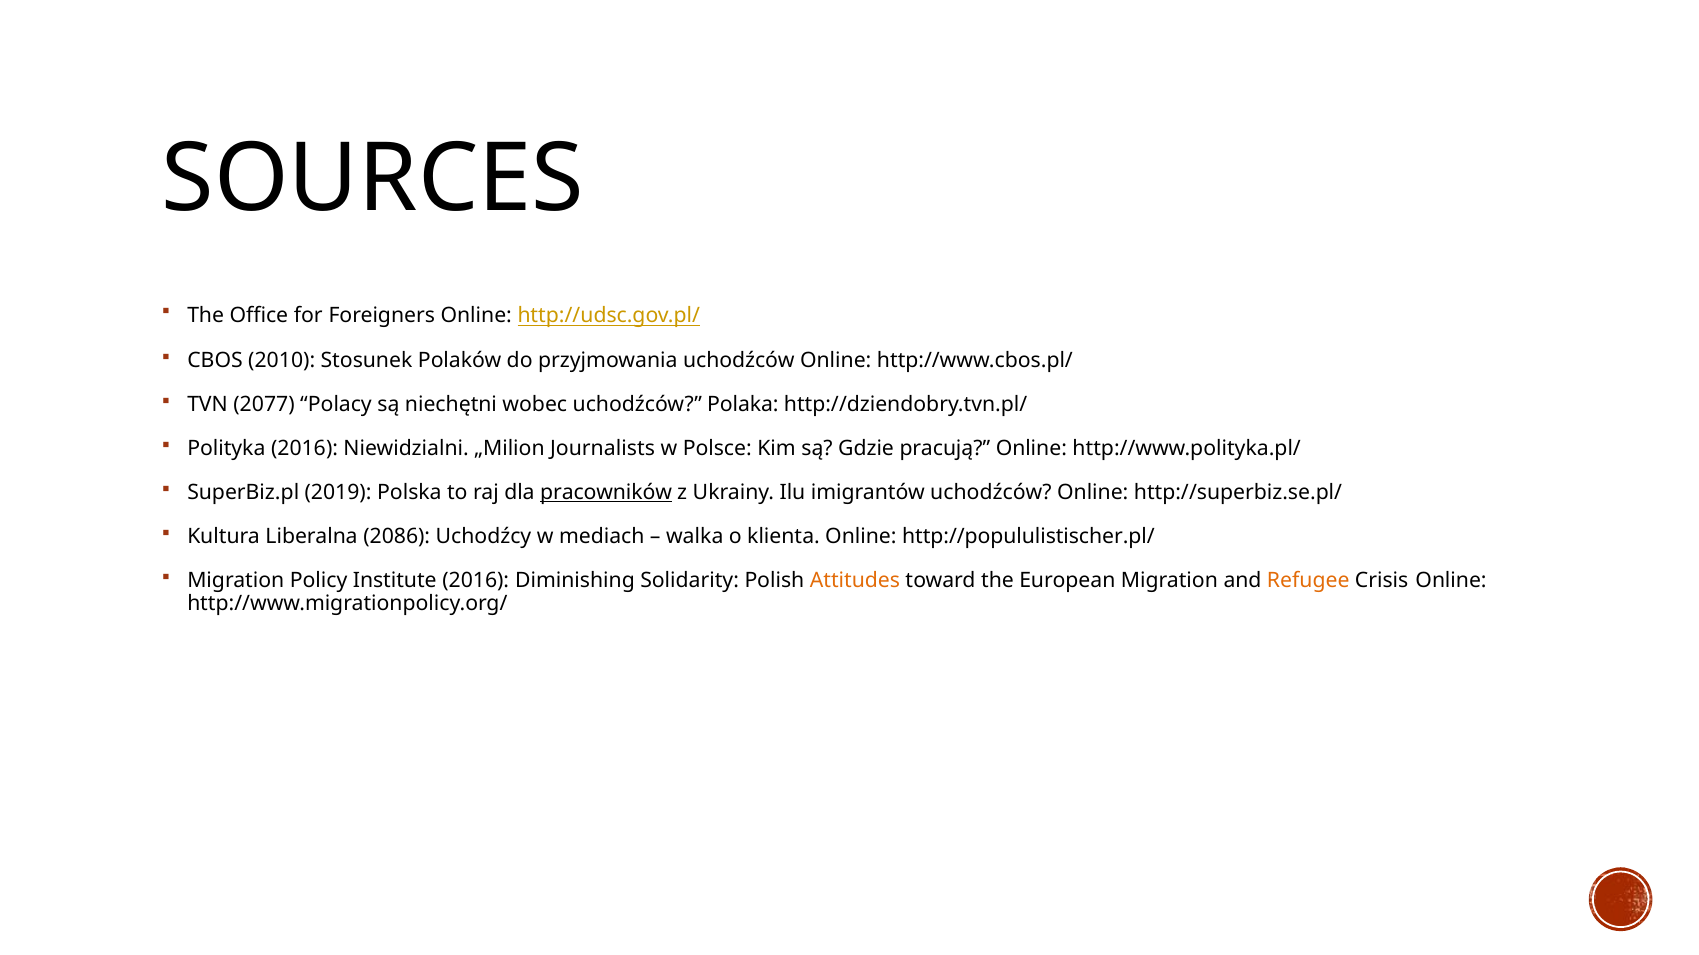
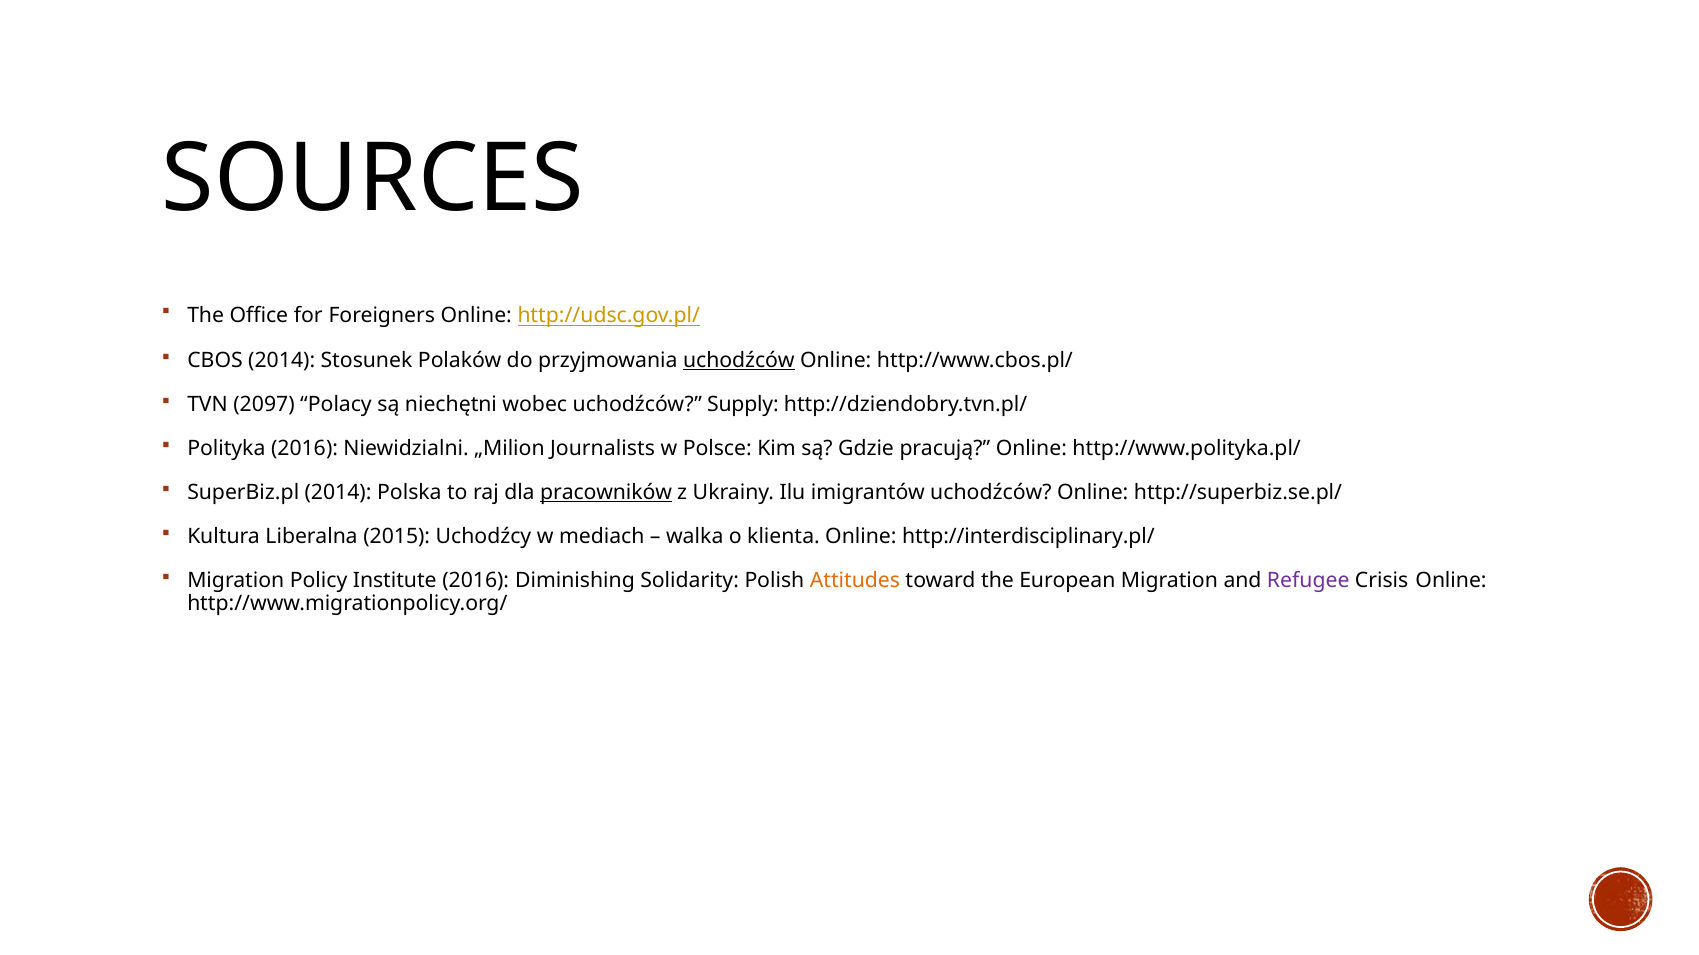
CBOS 2010: 2010 -> 2014 (282, 361)
uchodźców underline: none -> present (739, 361)
2077: 2077 -> 2097 (264, 405)
Polaka: Polaka -> Supply (743, 405)
SuperBiz.pl 2019: 2019 -> 2014 (338, 493)
2086: 2086 -> 2015 (397, 537)
http://popululistischer.pl/: http://popululistischer.pl/ -> http://interdisciplinary.pl/ (1028, 537)
Refugee colour: orange -> purple (1308, 581)
